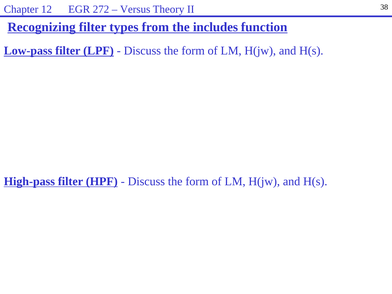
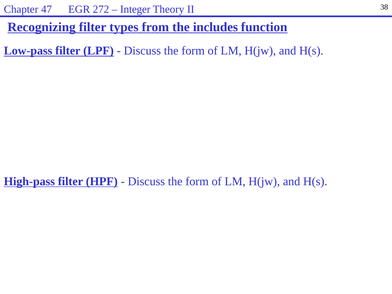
12: 12 -> 47 (47, 9)
Versus: Versus -> Integer (135, 9)
